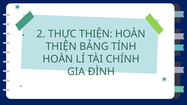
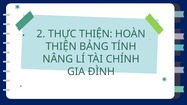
HOÀN: HOÀN -> NÂNG (58, 59)
